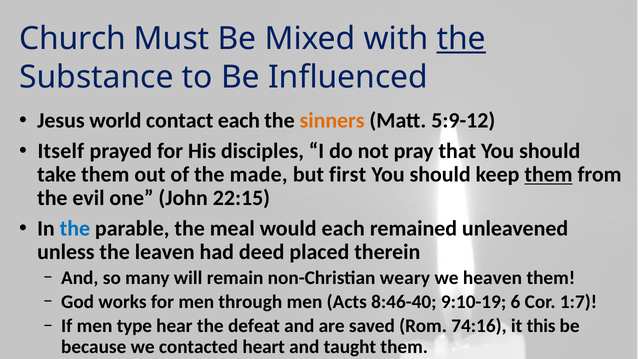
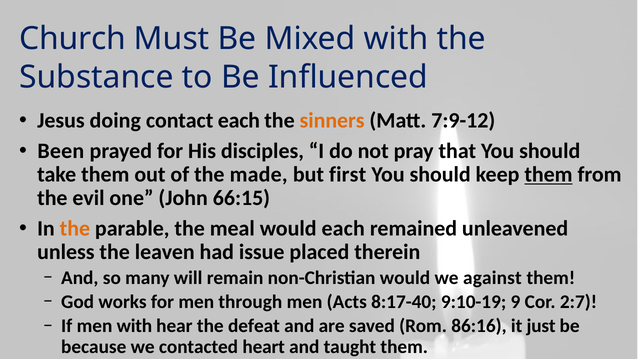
the underline: present -> none (461, 39)
world: world -> doing (115, 120)
5:9-12: 5:9-12 -> 7:9-12 (463, 120)
Itself: Itself -> Been (61, 151)
22:15: 22:15 -> 66:15 (241, 198)
the colour: blue -> orange (75, 228)
deed: deed -> issue (262, 252)
non-Christian weary: weary -> would (405, 278)
heaven: heaven -> against (492, 278)
8:46-40: 8:46-40 -> 8:17-40 (404, 302)
6: 6 -> 9 (515, 302)
1:7: 1:7 -> 2:7 (578, 302)
men type: type -> with (134, 326)
74:16: 74:16 -> 86:16 (479, 326)
this: this -> just (541, 326)
